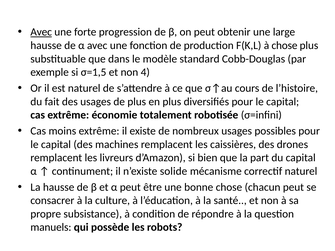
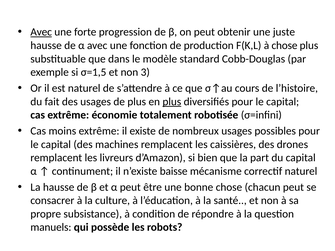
large: large -> juste (284, 32)
4: 4 -> 3 (145, 72)
plus underline: none -> present (172, 102)
solide: solide -> baisse (174, 171)
